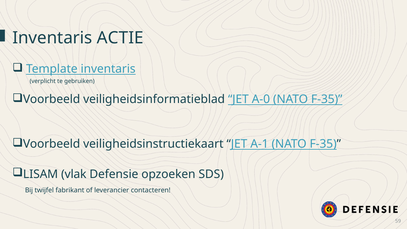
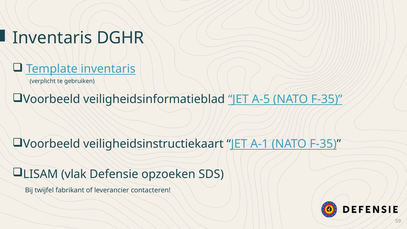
ACTIE: ACTIE -> DGHR (120, 38)
A-0: A-0 -> A-5 (261, 99)
